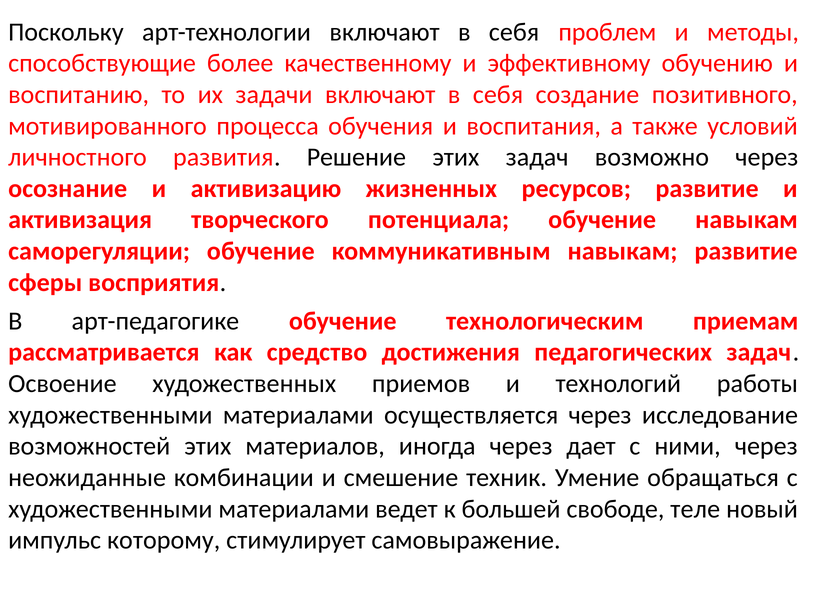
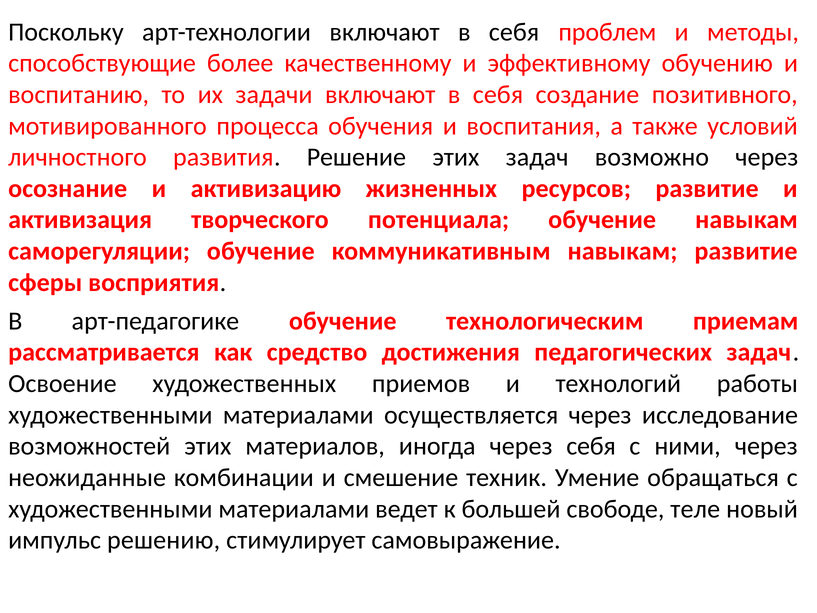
через дает: дает -> себя (591, 446)
которому: которому -> решению (164, 540)
